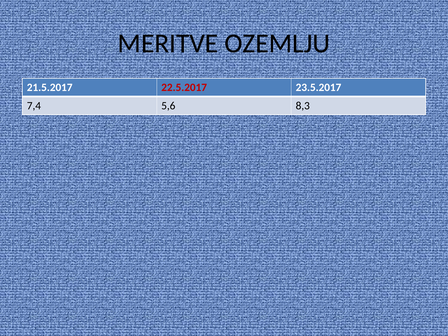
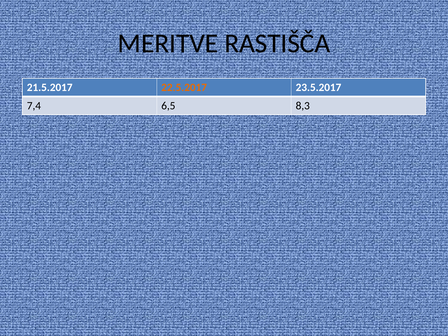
OZEMLJU: OZEMLJU -> RASTIŠČA (277, 43)
22.5.2017 colour: red -> orange (184, 88)
5,6: 5,6 -> 6,5 (168, 106)
